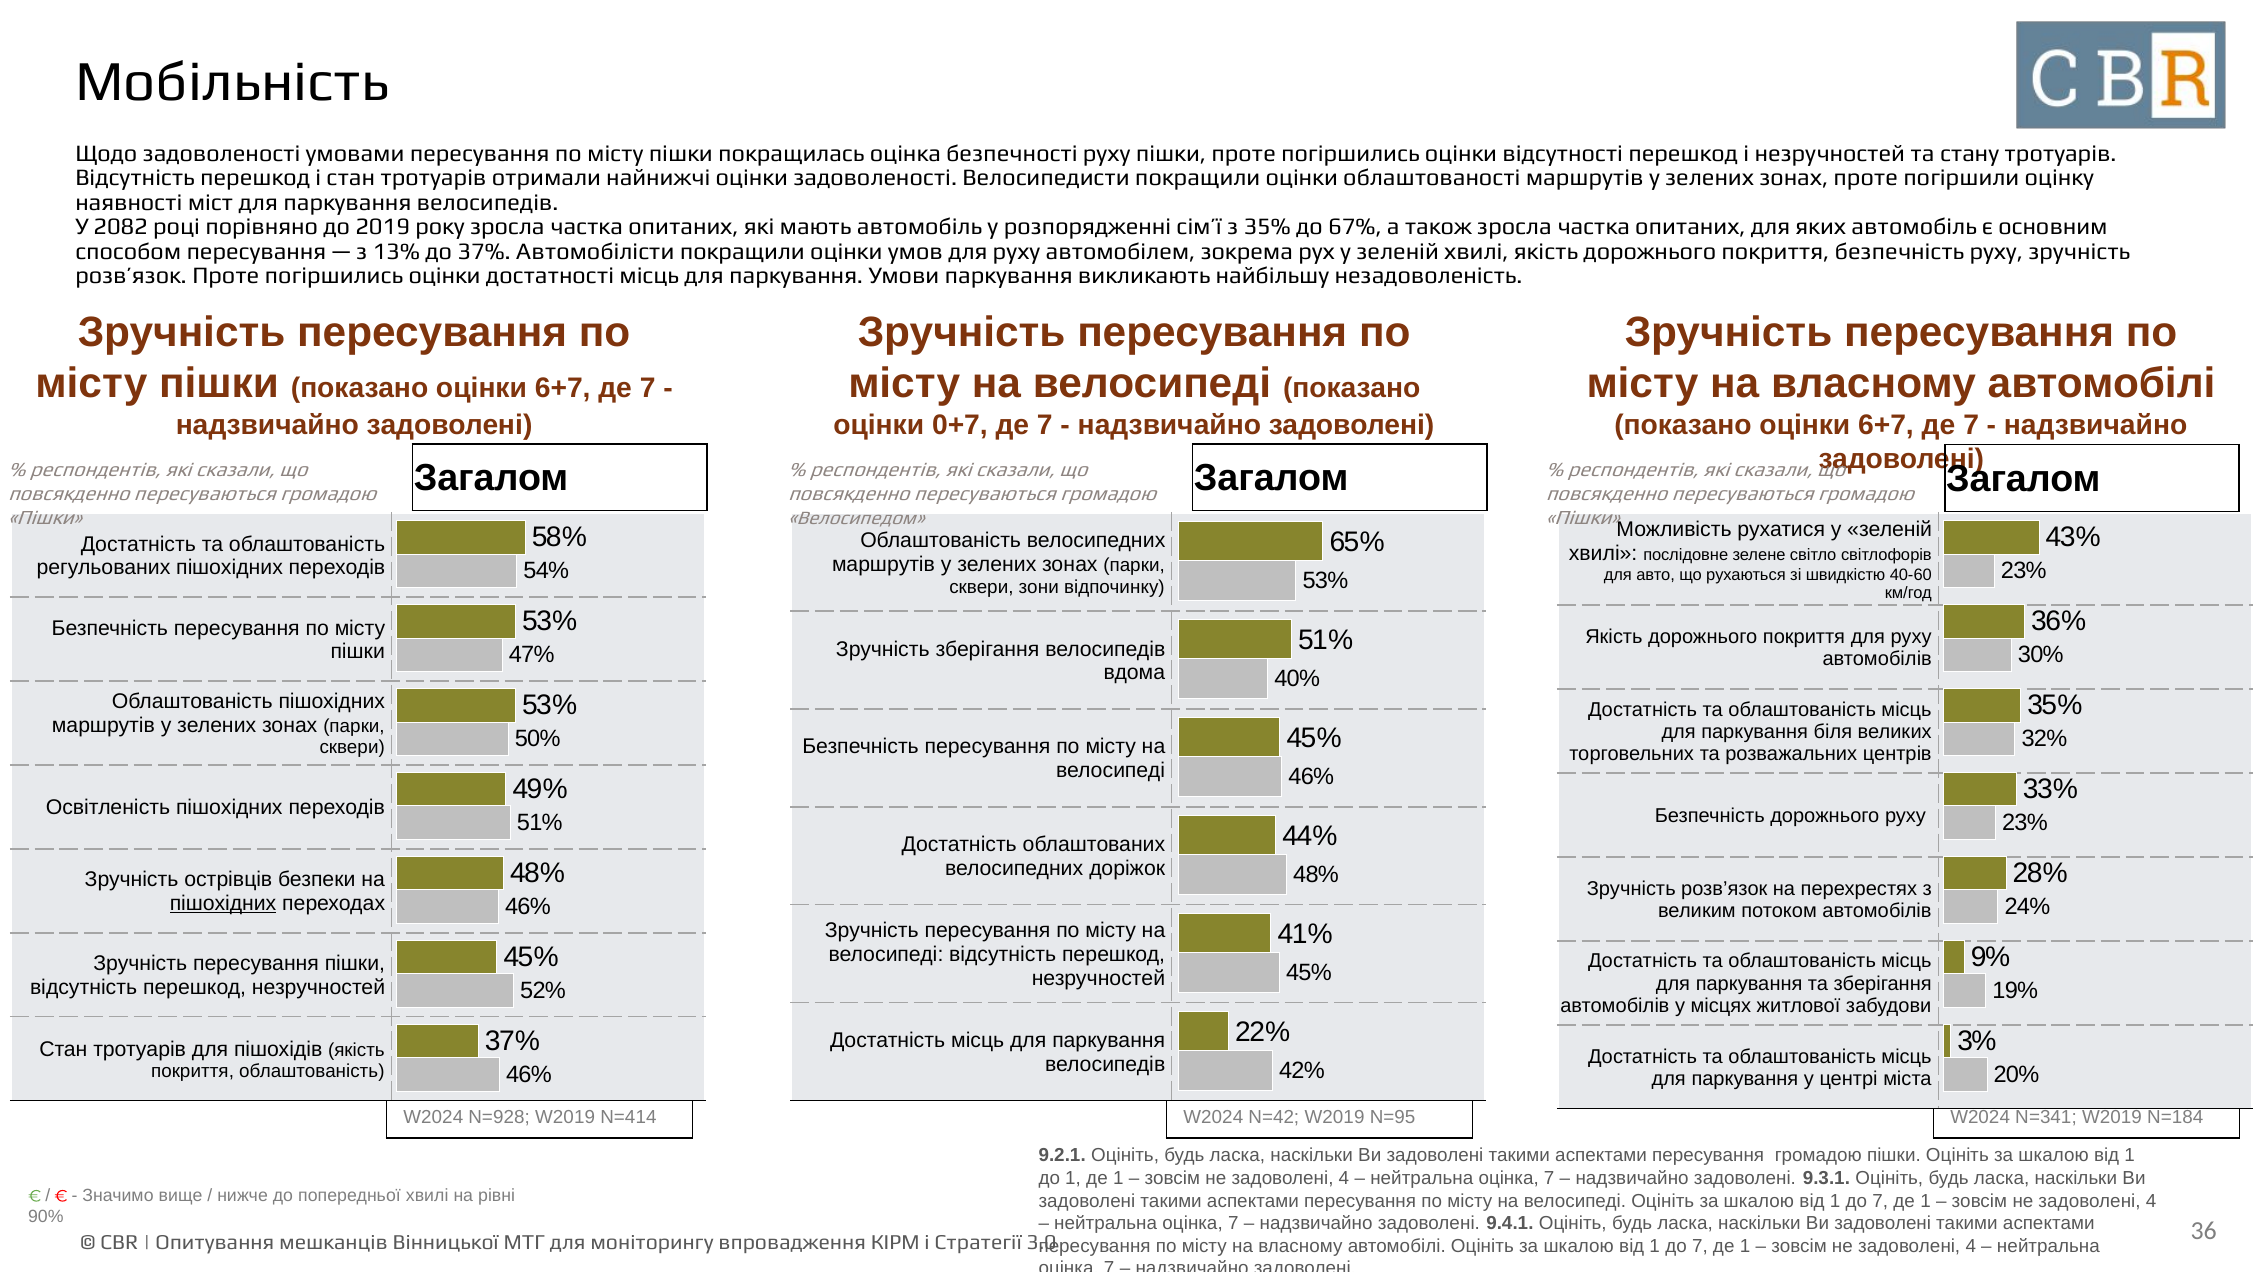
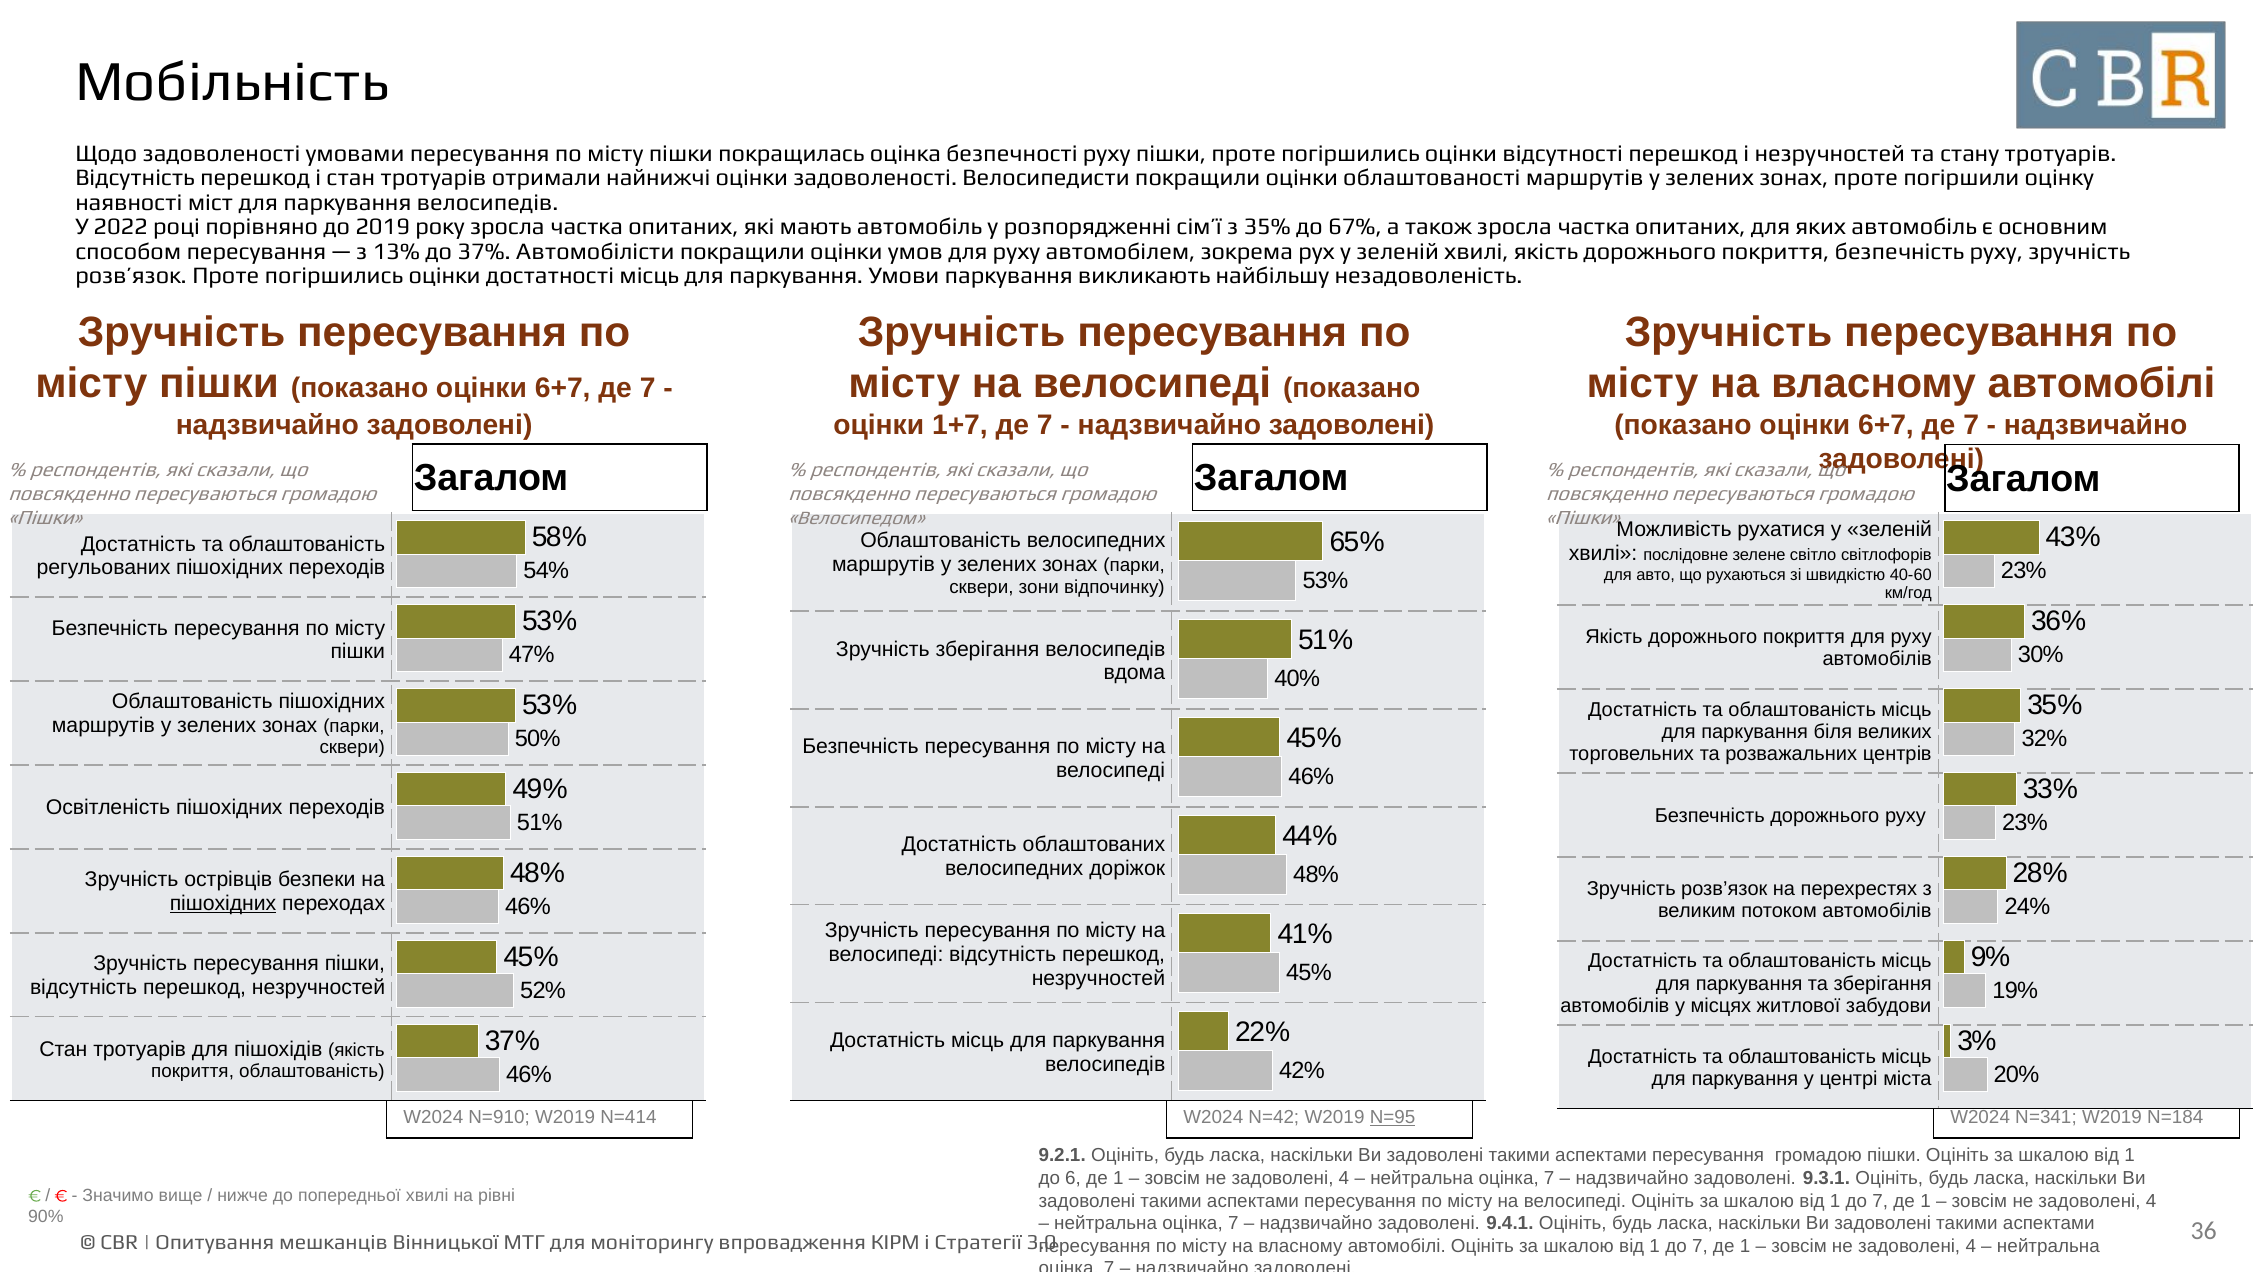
2082: 2082 -> 2022 (121, 227)
0+7: 0+7 -> 1+7 (960, 425)
N=928: N=928 -> N=910 (499, 1117)
N=95 underline: none -> present (1393, 1117)
до 1: 1 -> 6 (1073, 1178)
